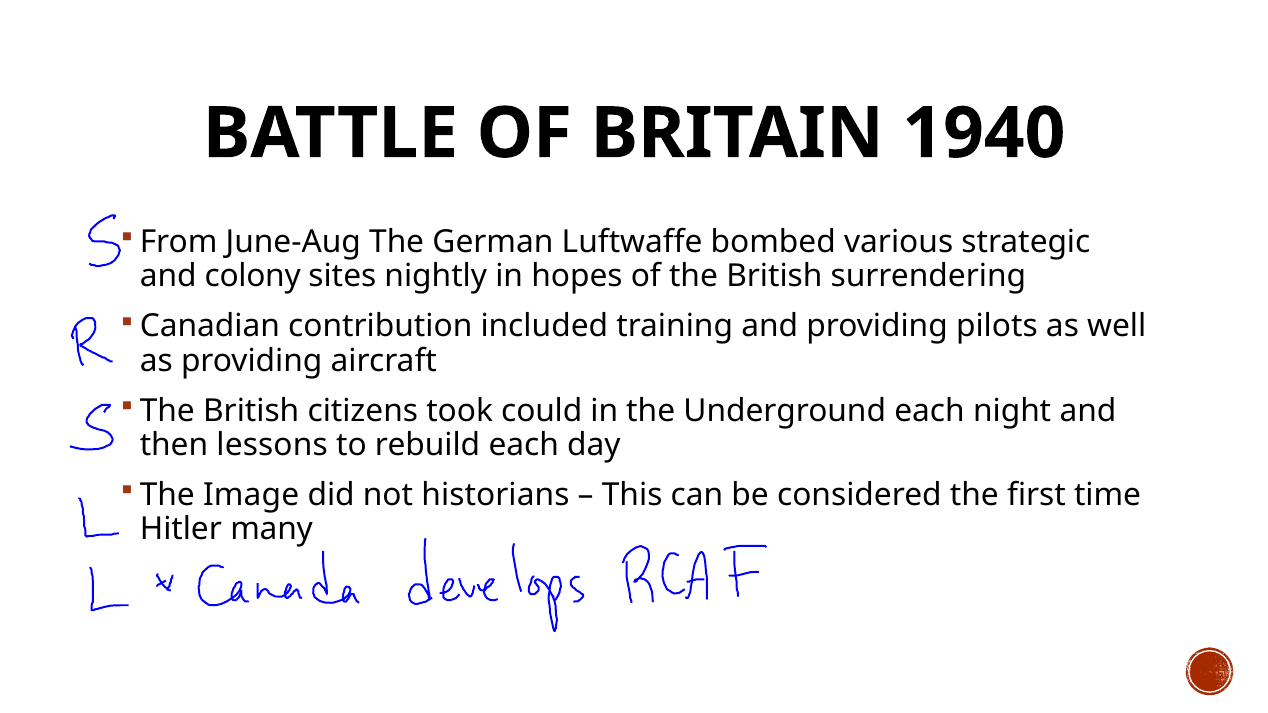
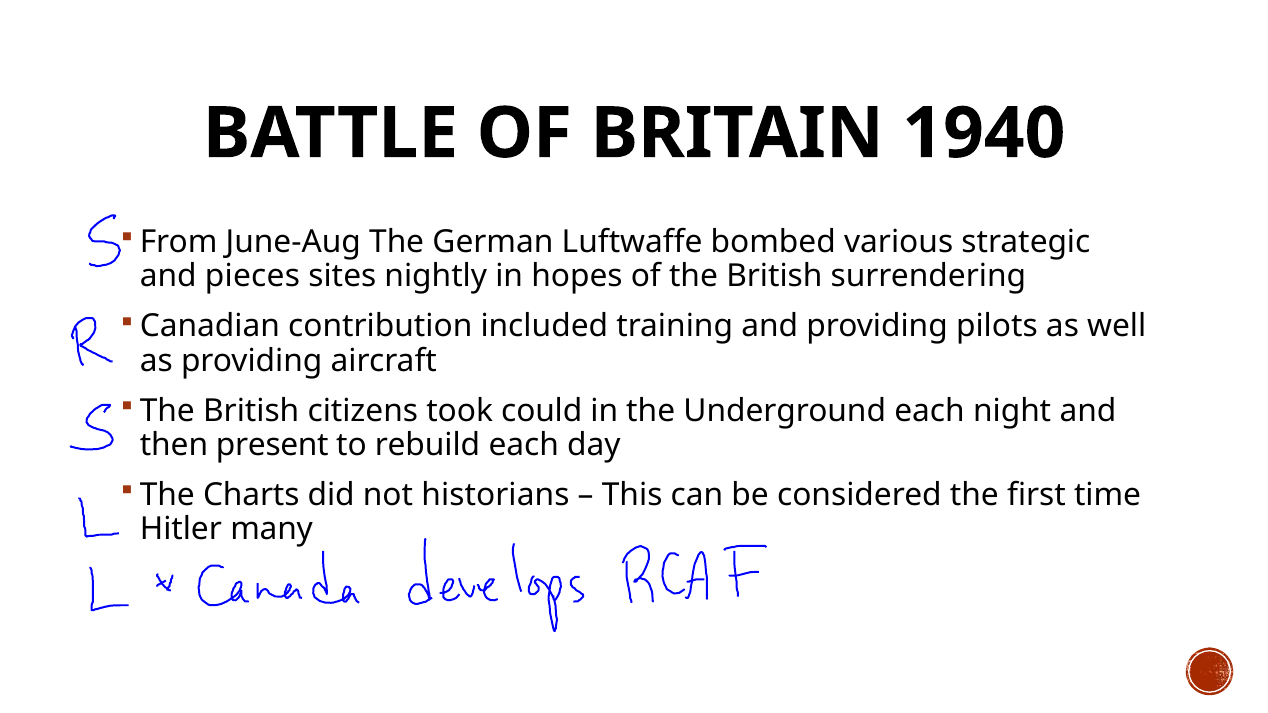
colony: colony -> pieces (252, 277)
lessons: lessons -> present (272, 445)
Image: Image -> Charts (251, 495)
